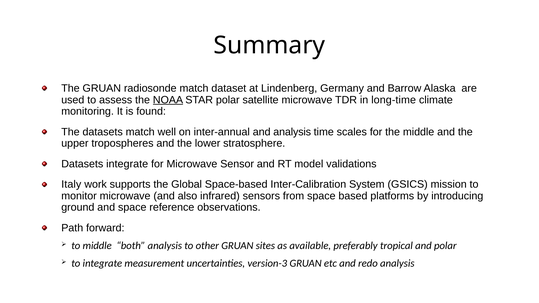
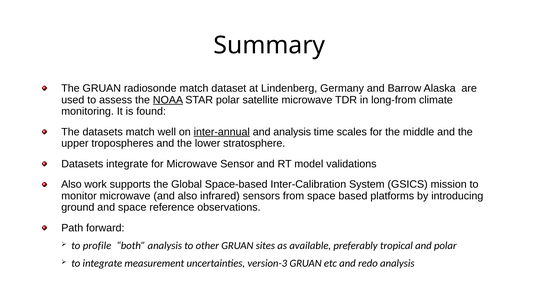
long-time: long-time -> long-from (394, 100)
inter-annual underline: none -> present (222, 132)
Italy: Italy -> Also (71, 185)
to middle: middle -> profile (97, 246)
